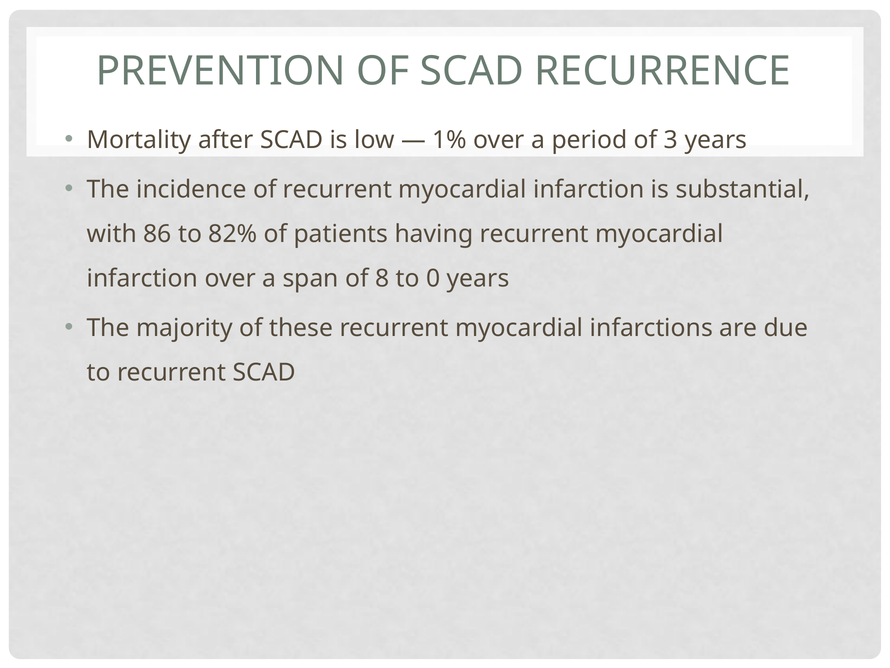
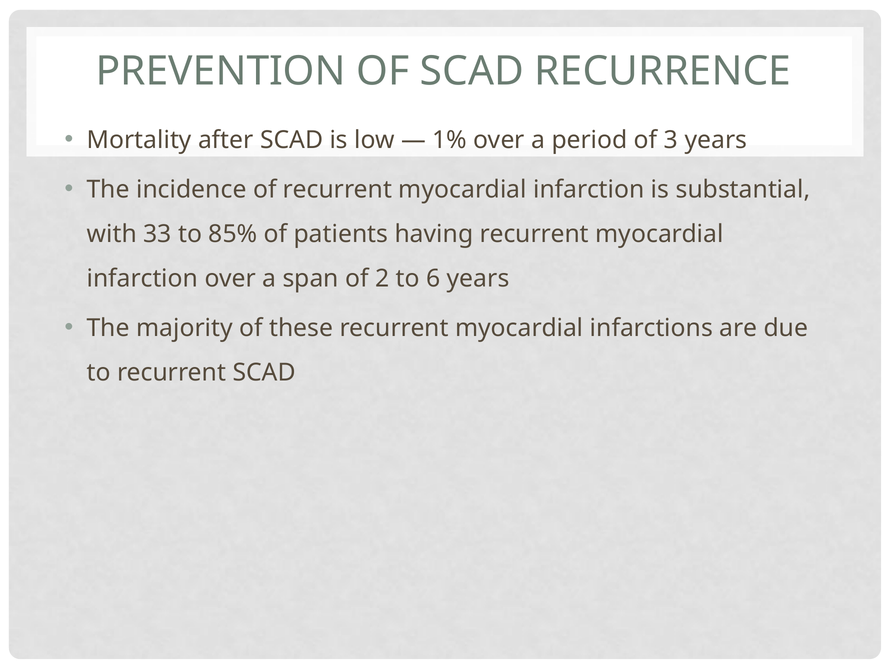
86: 86 -> 33 (157, 234)
82%: 82% -> 85% (233, 234)
8: 8 -> 2 (382, 278)
0: 0 -> 6 (433, 278)
